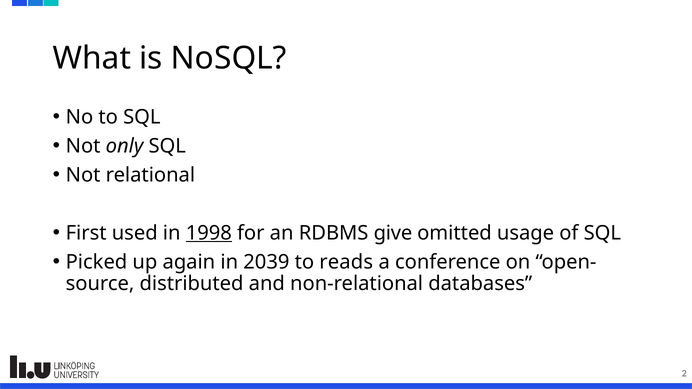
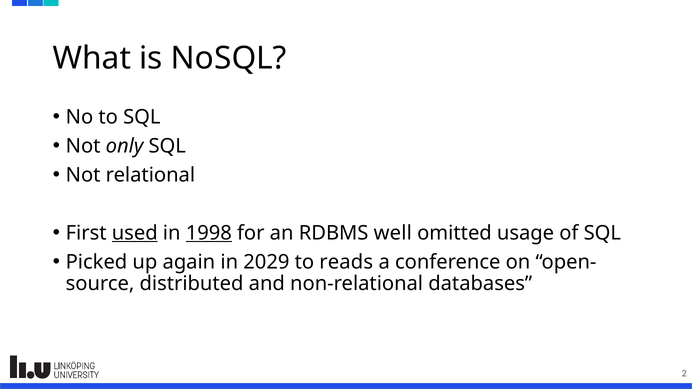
used underline: none -> present (135, 233)
give: give -> well (393, 233)
2039: 2039 -> 2029 (266, 262)
